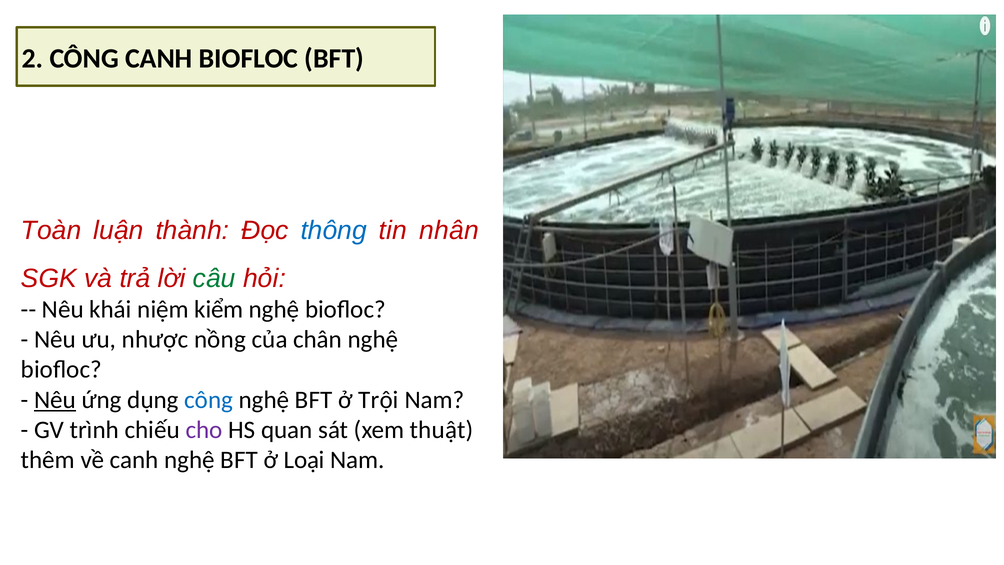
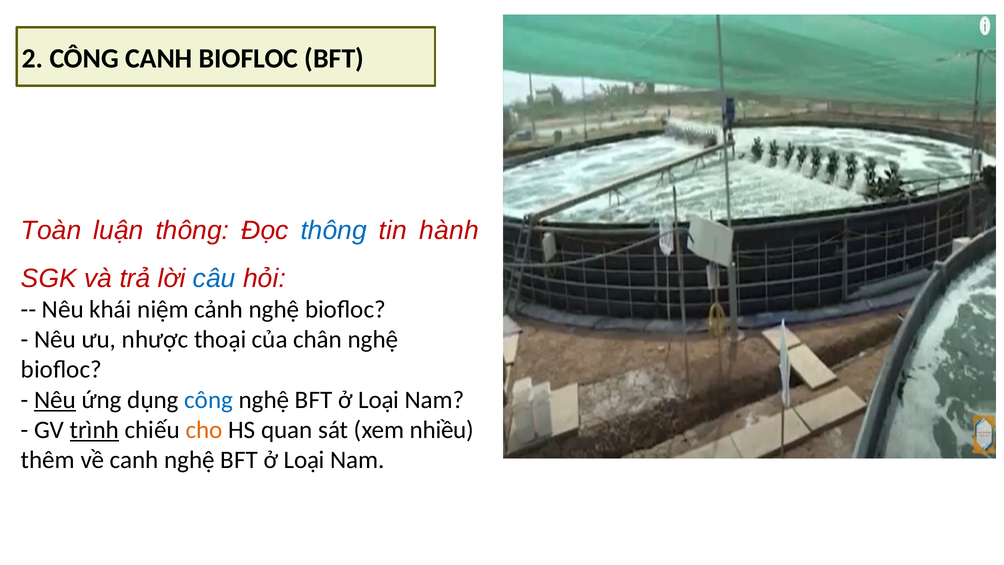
luận thành: thành -> thông (192, 231)
nhân: nhân -> hành (449, 231)
câu colour: green -> blue (214, 278)
kiểm: kiểm -> cảnh (219, 309)
nồng: nồng -> thoại (220, 339)
Trội: Trội -> Loại (379, 400)
trình underline: none -> present (94, 430)
cho colour: purple -> orange (204, 430)
thuật: thuật -> nhiều (442, 430)
